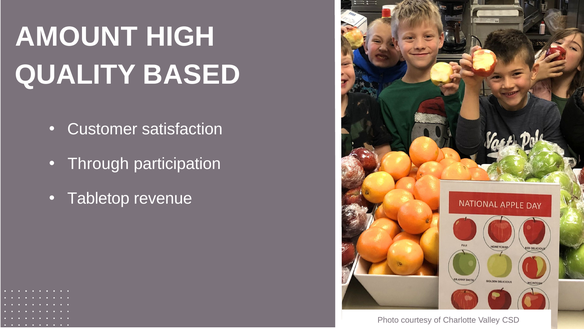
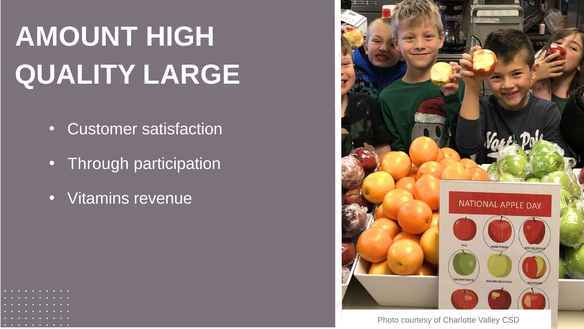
BASED: BASED -> LARGE (192, 75)
Tabletop: Tabletop -> Vitamins (98, 198)
